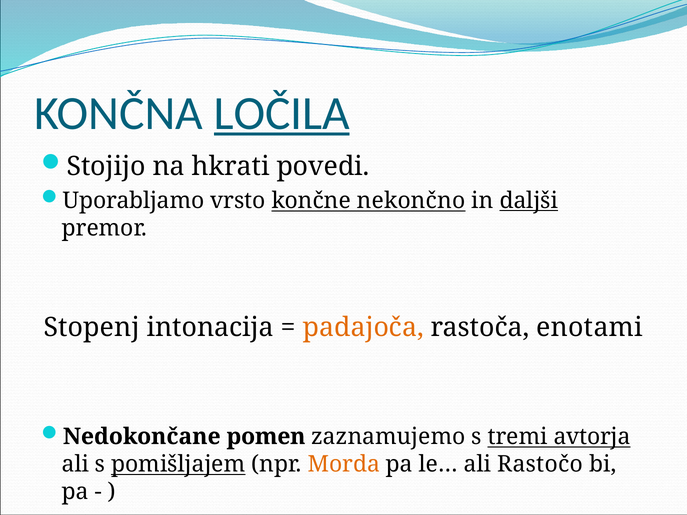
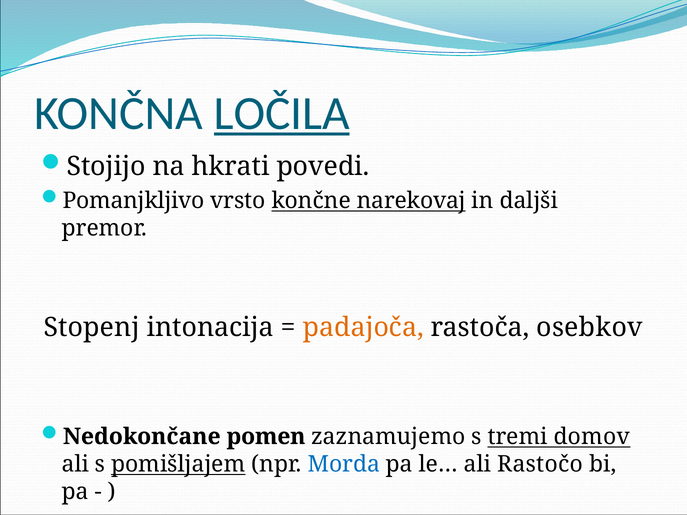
Uporabljamo: Uporabljamo -> Pomanjkljivo (134, 201)
nekončno: nekončno -> narekovaj (411, 201)
daljši underline: present -> none (529, 201)
enotami: enotami -> osebkov (590, 328)
avtorja: avtorja -> domov (592, 437)
Morda colour: orange -> blue (344, 464)
